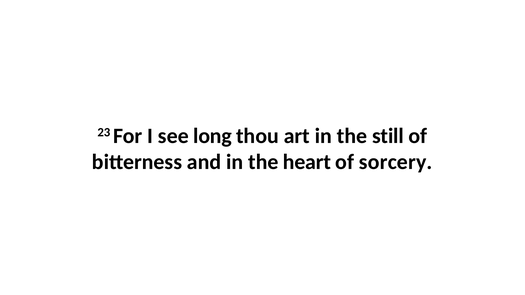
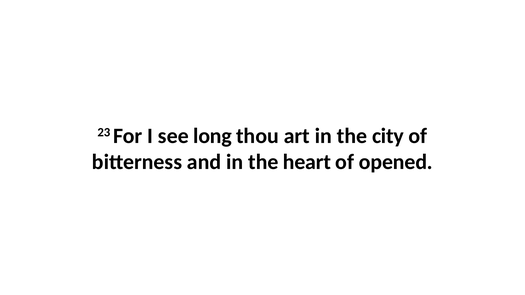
still: still -> city (388, 136)
sorcery: sorcery -> opened (396, 162)
